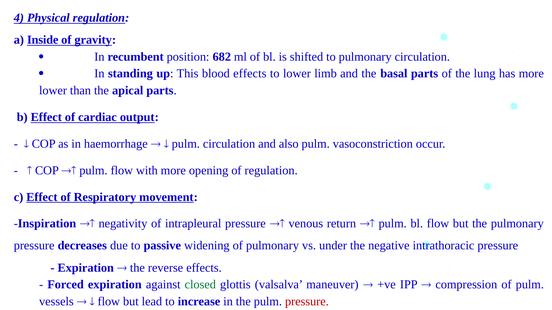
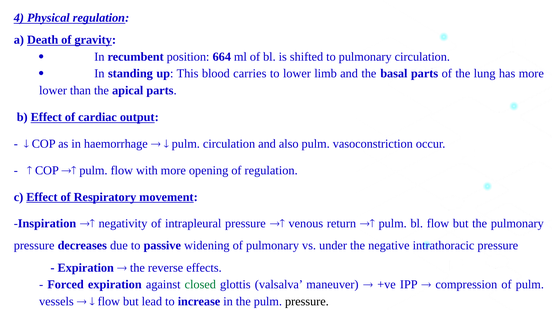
Inside: Inside -> Death (43, 40)
682: 682 -> 664 (222, 57)
blood effects: effects -> carries (250, 74)
pressure colour: red -> black (307, 302)
